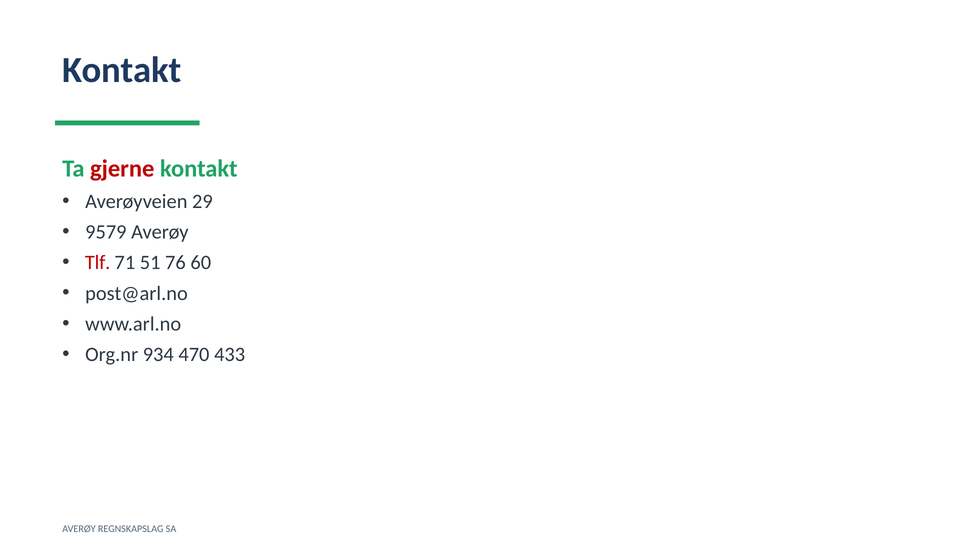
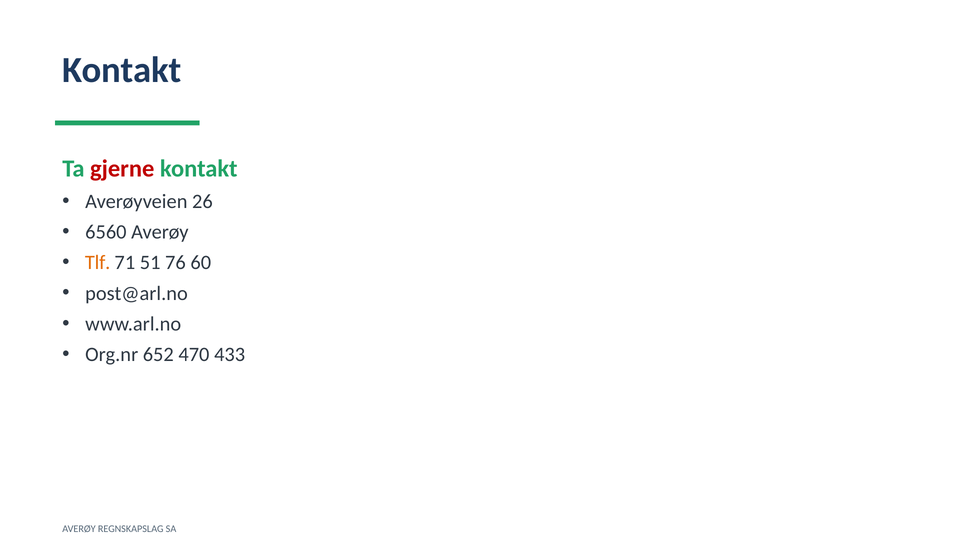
29: 29 -> 26 (202, 201)
9579: 9579 -> 6560 (106, 232)
Tlf colour: red -> orange (98, 263)
934: 934 -> 652 (158, 354)
